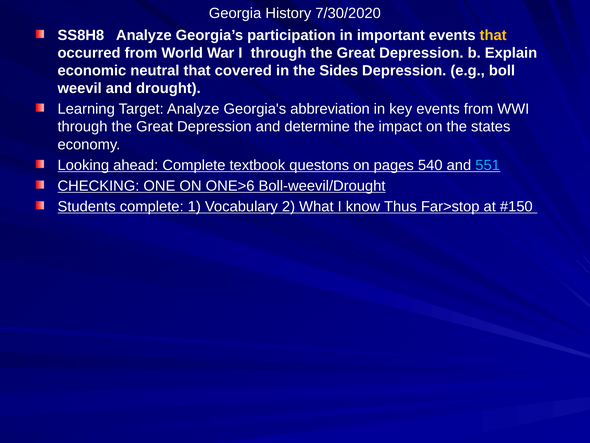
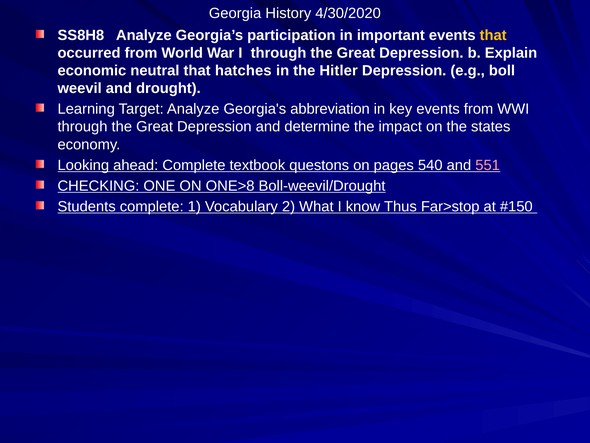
7/30/2020: 7/30/2020 -> 4/30/2020 (348, 13)
covered: covered -> hatches (243, 71)
Sides: Sides -> Hitler (339, 71)
551 colour: light blue -> pink (488, 165)
ONE>6: ONE>6 -> ONE>8 (230, 186)
